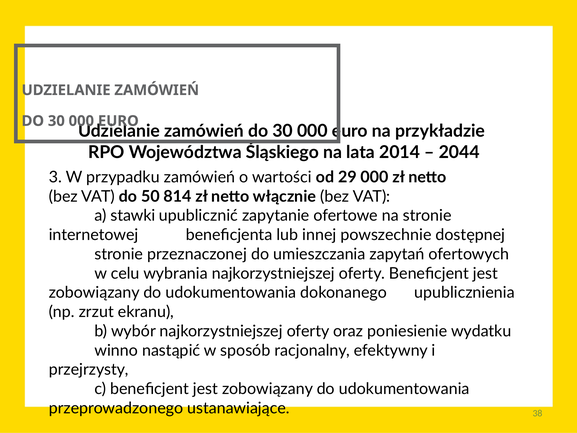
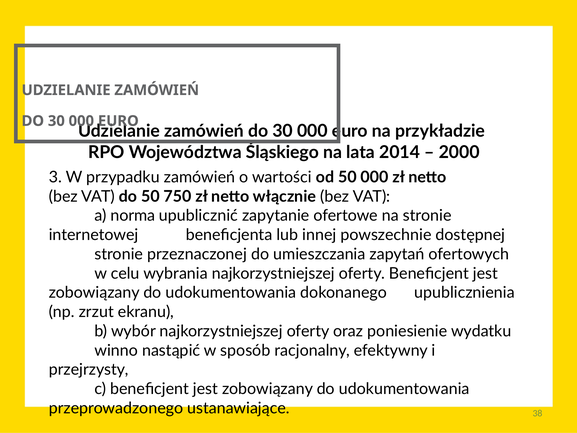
2044: 2044 -> 2000 (459, 152)
od 29: 29 -> 50 (347, 177)
814: 814 -> 750 (178, 196)
stawki: stawki -> norma (133, 216)
